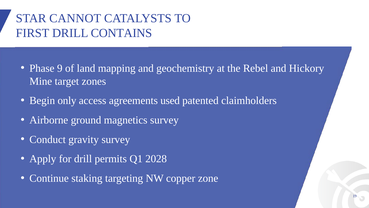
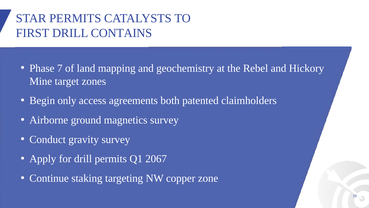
STAR CANNOT: CANNOT -> PERMITS (75, 18)
9: 9 -> 7 (60, 68)
used: used -> both (170, 100)
2028: 2028 -> 2067 (156, 159)
